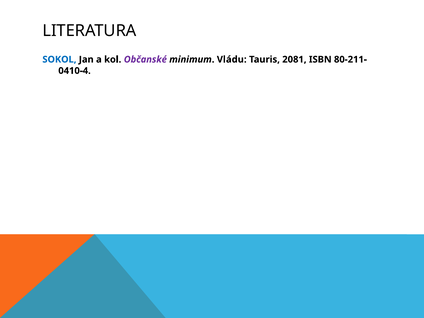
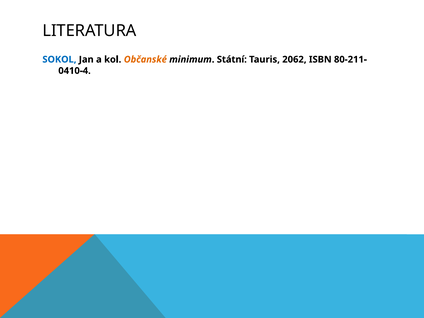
Občanské colour: purple -> orange (145, 59)
Vládu: Vládu -> Státní (232, 59)
2081: 2081 -> 2062 (294, 59)
